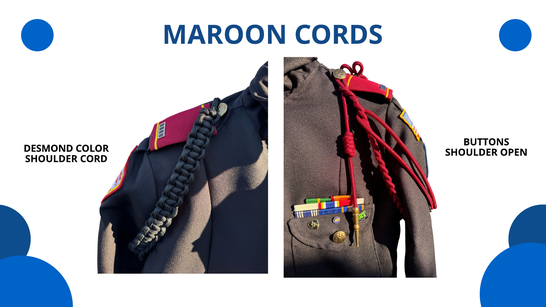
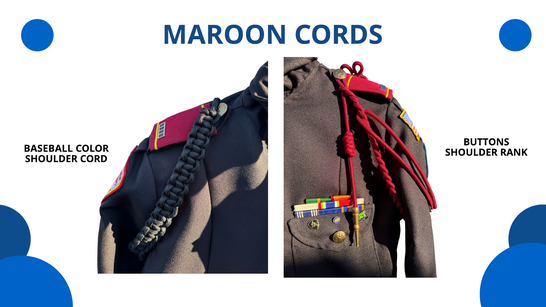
DESMOND: DESMOND -> BASEBALL (48, 149)
OPEN: OPEN -> RANK (514, 153)
